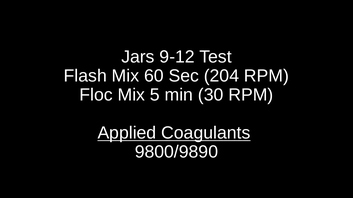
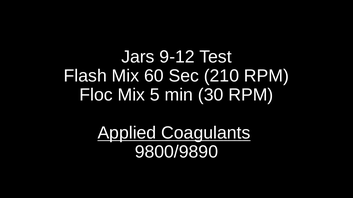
204: 204 -> 210 (221, 76)
